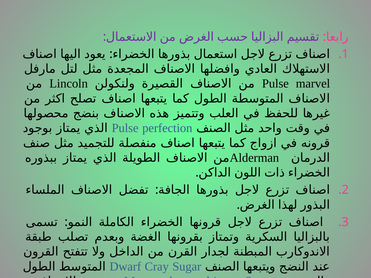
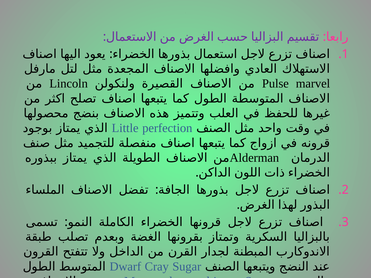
Pulse: Pulse -> Little (125, 128)
